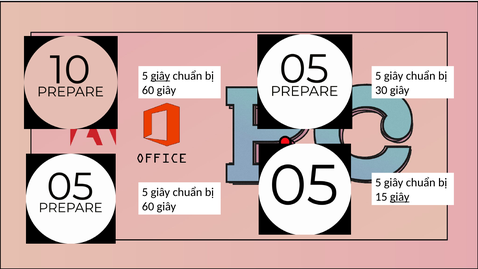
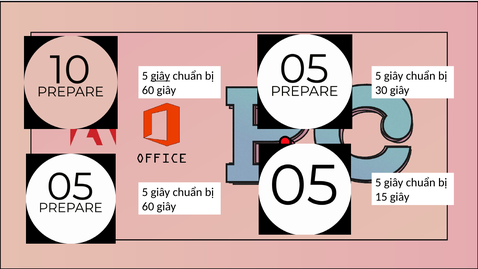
giây underline: present -> none (400, 197)
